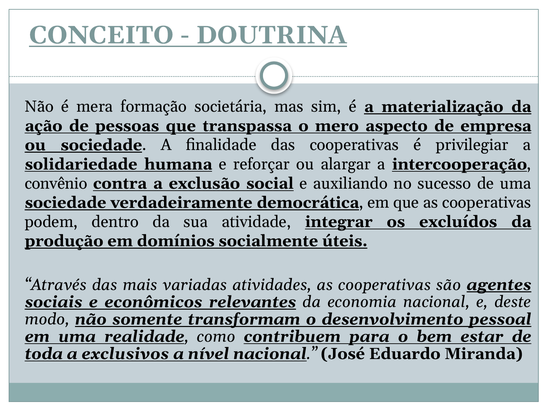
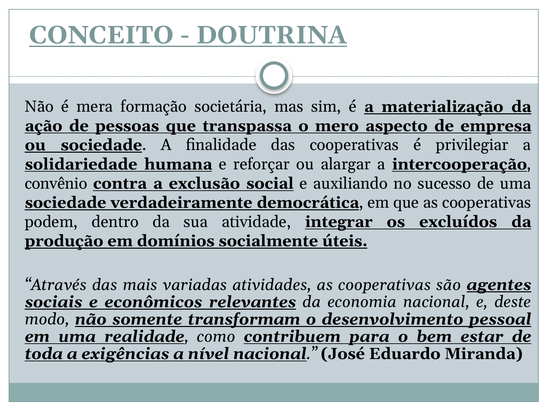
exclusivos: exclusivos -> exigências (125, 354)
